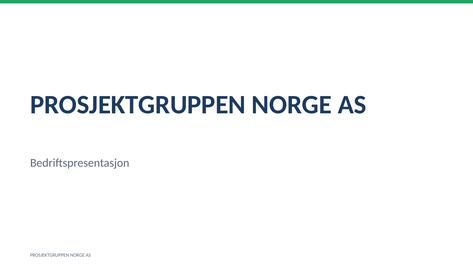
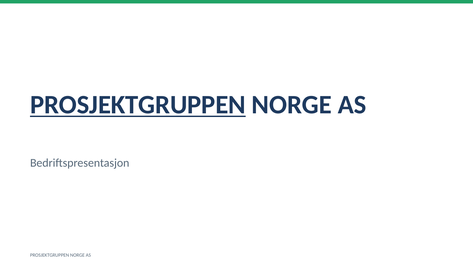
PROSJEKTGRUPPEN underline: none -> present (138, 105)
